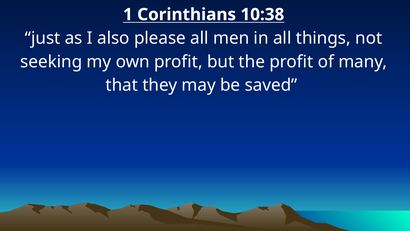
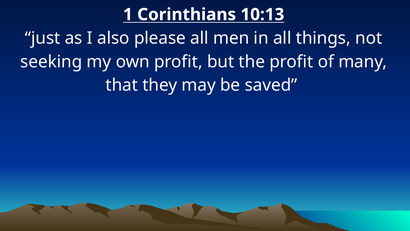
10:38: 10:38 -> 10:13 (262, 15)
